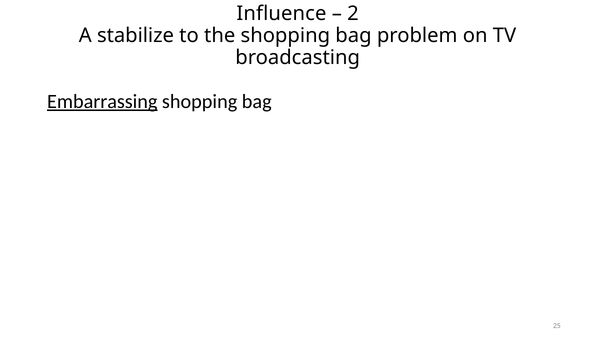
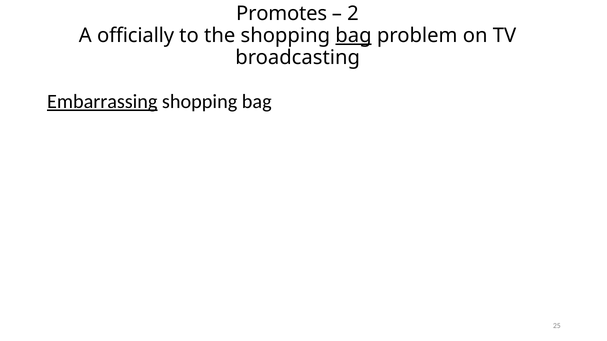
Influence: Influence -> Promotes (282, 14)
stabilize: stabilize -> officially (136, 36)
bag underline: none -> present (353, 36)
